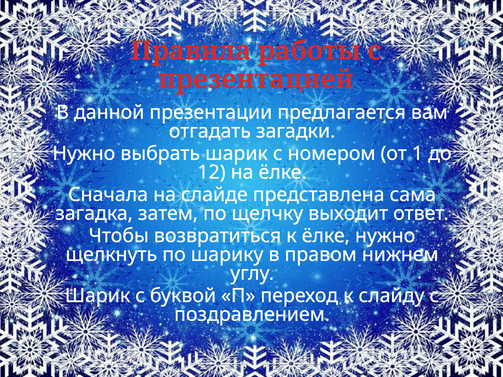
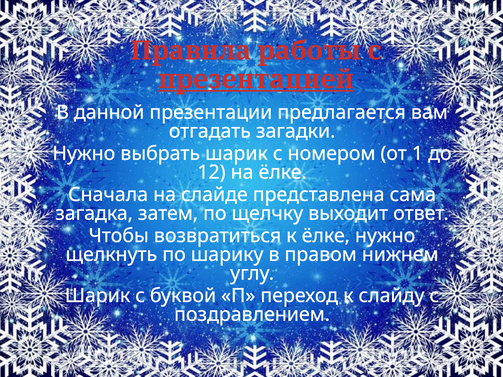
презентацией underline: none -> present (256, 79)
